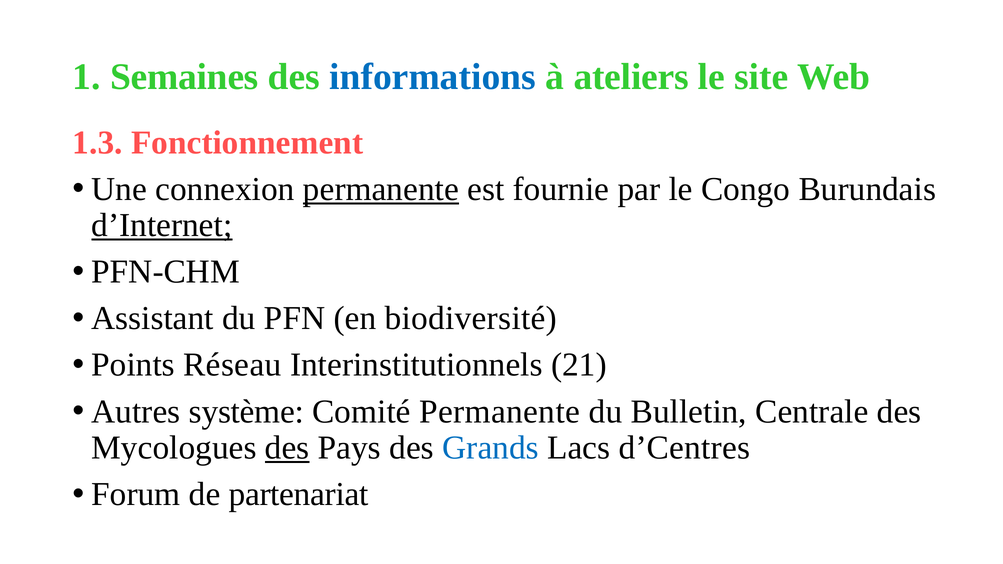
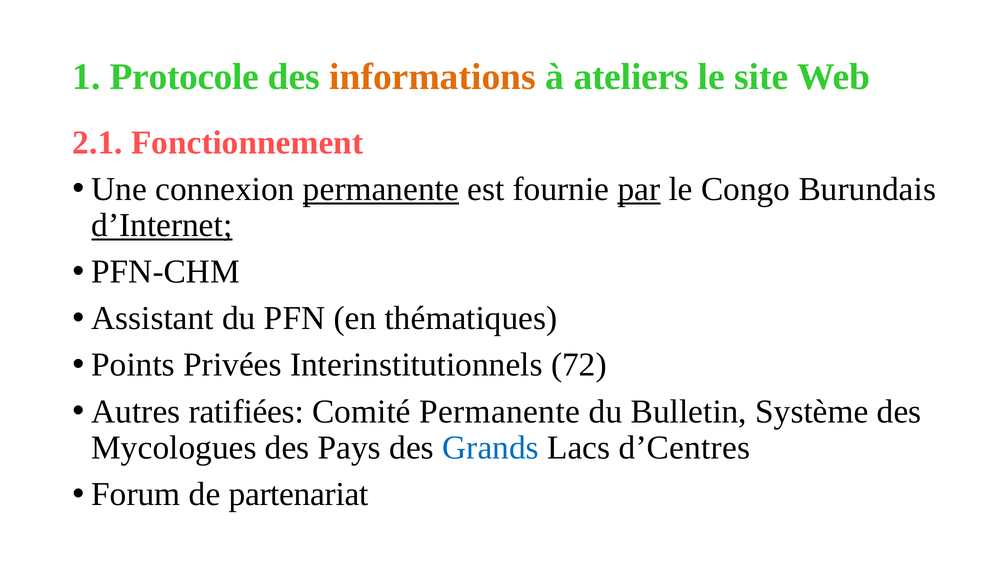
Semaines: Semaines -> Protocole (184, 77)
informations colour: blue -> orange (433, 77)
1.3: 1.3 -> 2.1 (98, 143)
par underline: none -> present (639, 189)
biodiversité: biodiversité -> thématiques (471, 318)
Réseau: Réseau -> Privées (232, 365)
21: 21 -> 72 (579, 365)
système: système -> ratifiées (246, 412)
Centrale: Centrale -> Système (812, 412)
des underline: present -> none (287, 448)
